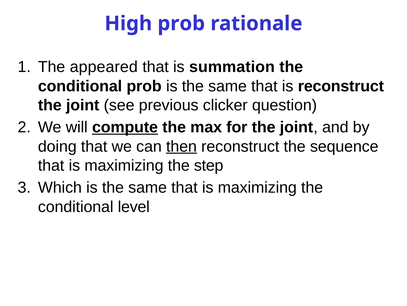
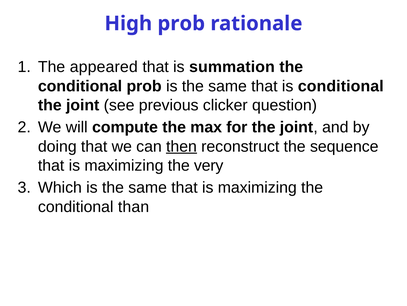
is reconstruct: reconstruct -> conditional (341, 86)
compute underline: present -> none (125, 127)
step: step -> very (209, 165)
level: level -> than (134, 206)
